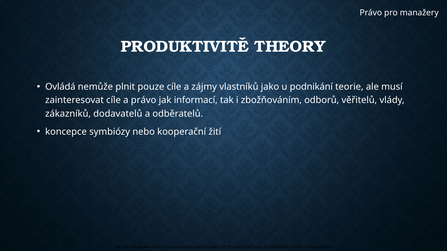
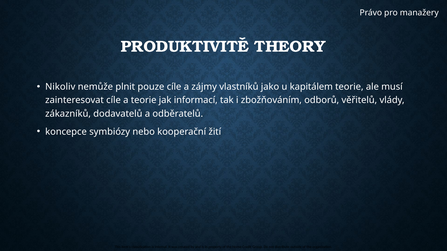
Ovládá: Ovládá -> Nikoliv (60, 87)
podnikání: podnikání -> kapitálem (311, 87)
a právo: právo -> teorie (144, 100)
